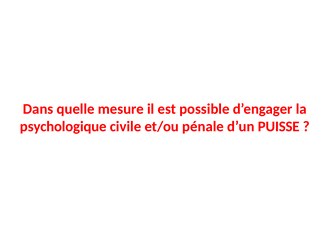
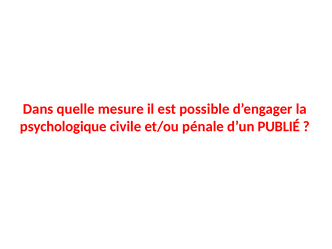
PUISSE: PUISSE -> PUBLIÉ (279, 127)
